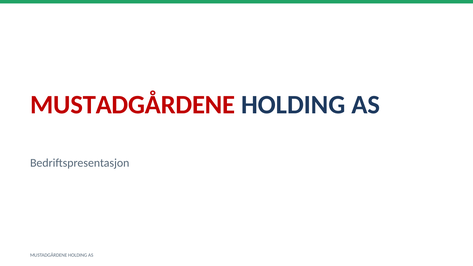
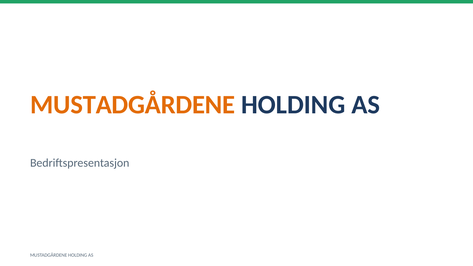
MUSTADGÅRDENE colour: red -> orange (133, 105)
